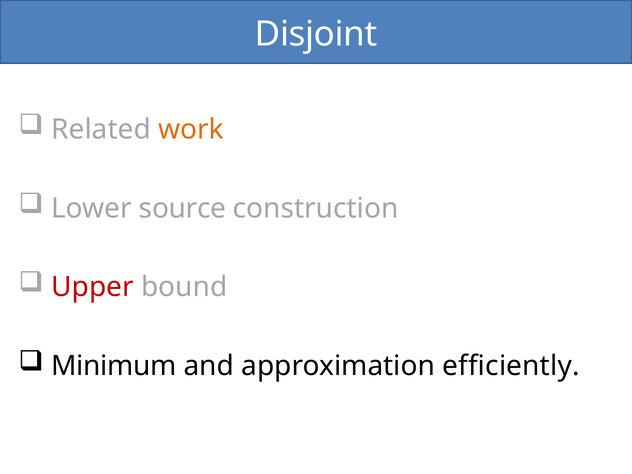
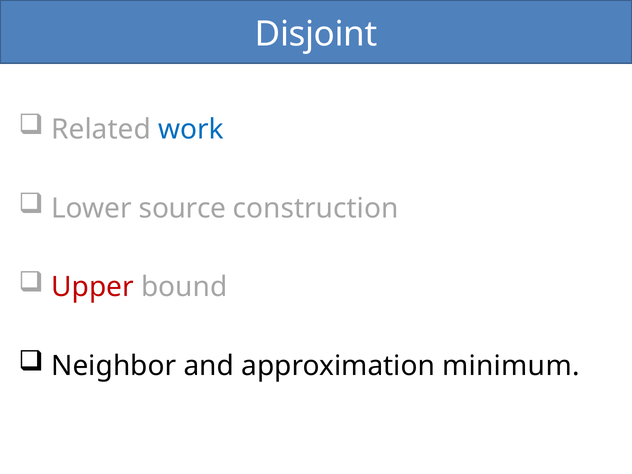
work colour: orange -> blue (191, 130)
Minimum: Minimum -> Neighbor (114, 366)
efficiently: efficiently -> minimum (511, 366)
